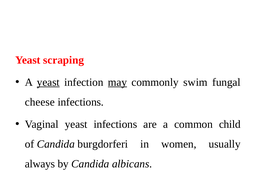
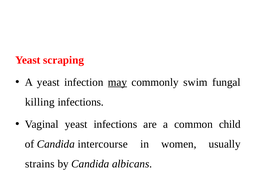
yeast underline: present -> none (48, 82)
cheese: cheese -> killing (40, 102)
burgdorferi: burgdorferi -> intercourse (103, 144)
always: always -> strains (40, 164)
